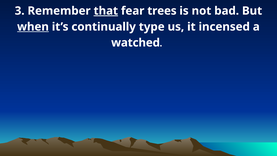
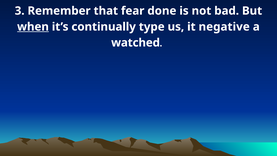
that underline: present -> none (106, 11)
trees: trees -> done (162, 11)
incensed: incensed -> negative (224, 27)
